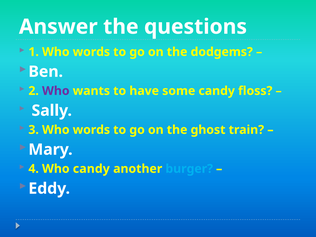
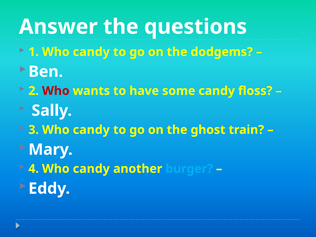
1 Who words: words -> candy (91, 52)
Who colour: purple -> red (56, 91)
3 Who words: words -> candy (91, 130)
